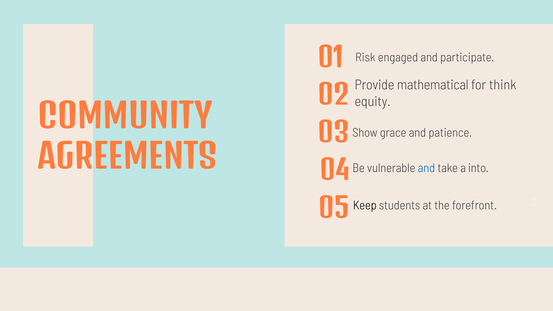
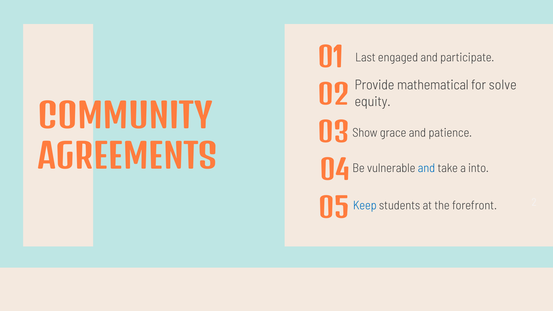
Risk: Risk -> Last (365, 57)
think: think -> solve (503, 85)
Keep colour: black -> blue (365, 205)
